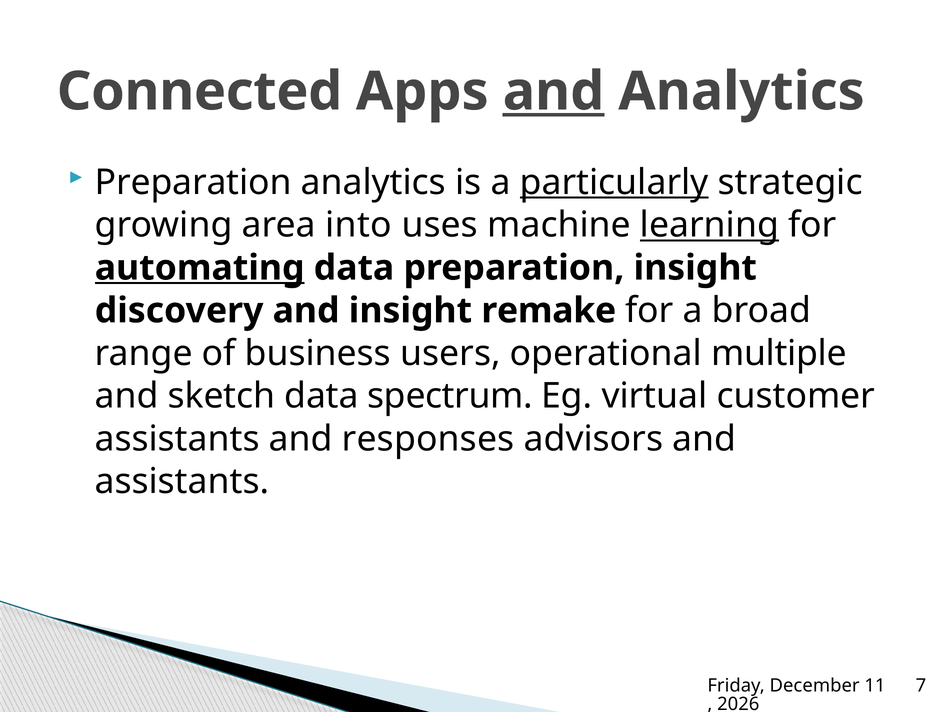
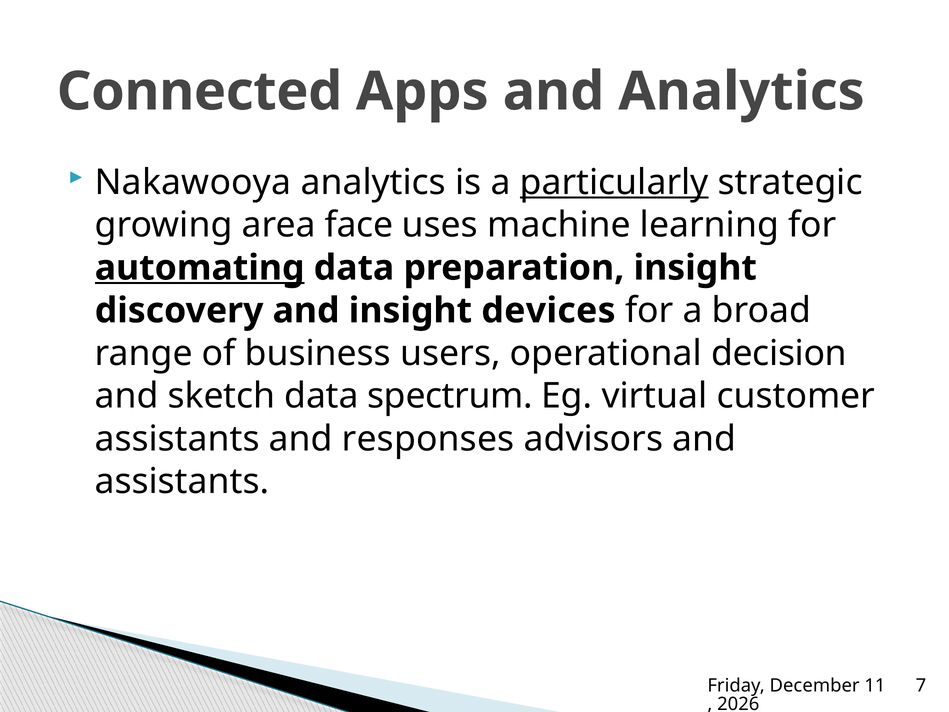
and underline: present -> none (554, 92)
Preparation: Preparation -> Nakawooya (193, 182)
into: into -> face (359, 225)
learning underline: present -> none (709, 225)
remake: remake -> devices (548, 310)
multiple: multiple -> decision (779, 353)
